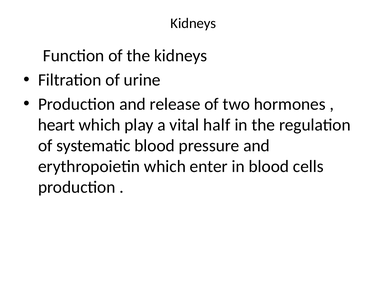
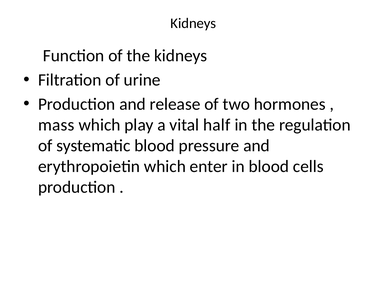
heart: heart -> mass (56, 125)
